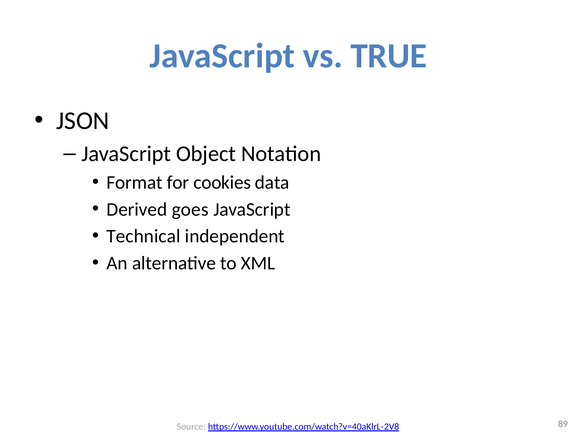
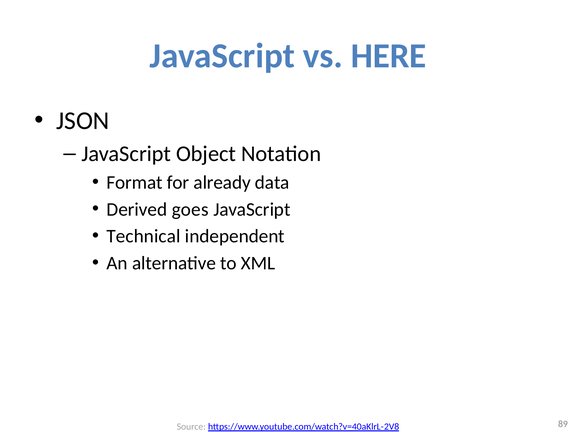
TRUE: TRUE -> HERE (389, 56)
cookies: cookies -> already (222, 182)
